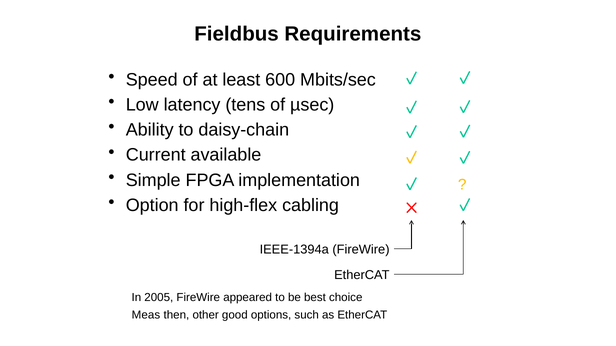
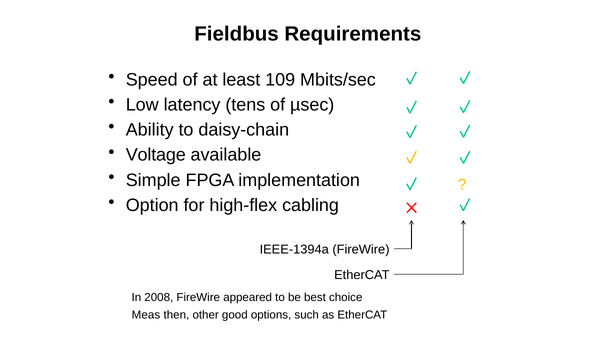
600: 600 -> 109 (280, 80)
Current: Current -> Voltage (156, 155)
2005: 2005 -> 2008 (159, 298)
